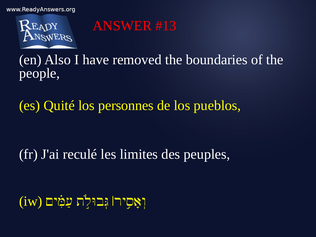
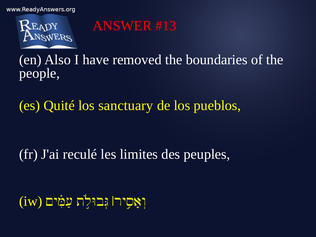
personnes: personnes -> sanctuary (126, 105)
